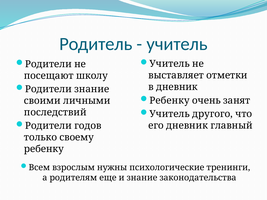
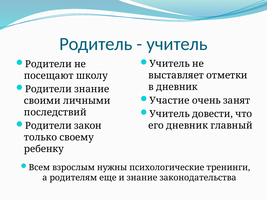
Ребенку: Ребенку -> Участие (170, 101)
другого: другого -> довести (212, 114)
годов: годов -> закон (88, 126)
